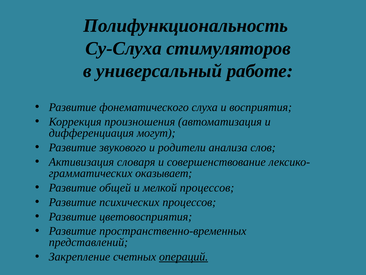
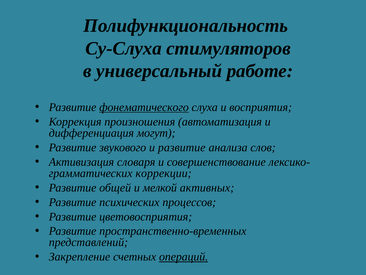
фонематического underline: none -> present (144, 107)
и родители: родители -> развитие (182, 147)
оказывает: оказывает -> коррекции (164, 173)
мелкой процессов: процессов -> активных (207, 187)
